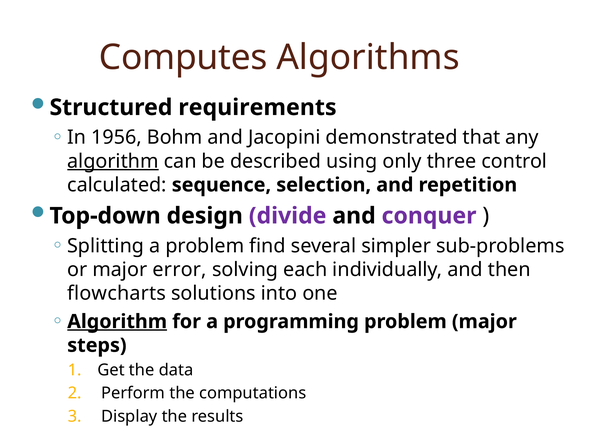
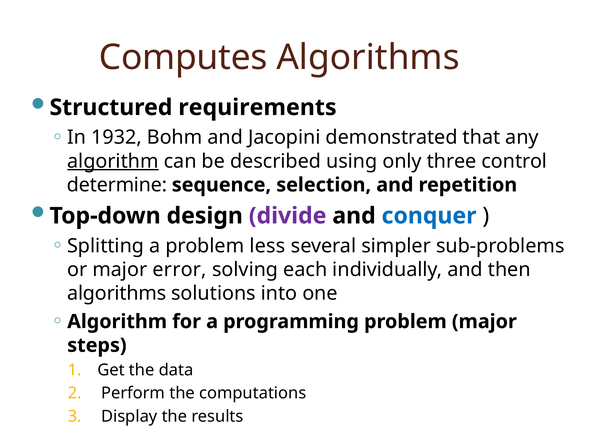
1956: 1956 -> 1932 (116, 137)
calculated: calculated -> determine (117, 185)
conquer colour: purple -> blue (429, 216)
find: find -> less (267, 246)
flowcharts: flowcharts -> algorithms (117, 293)
Algorithm underline: present -> none (117, 321)
